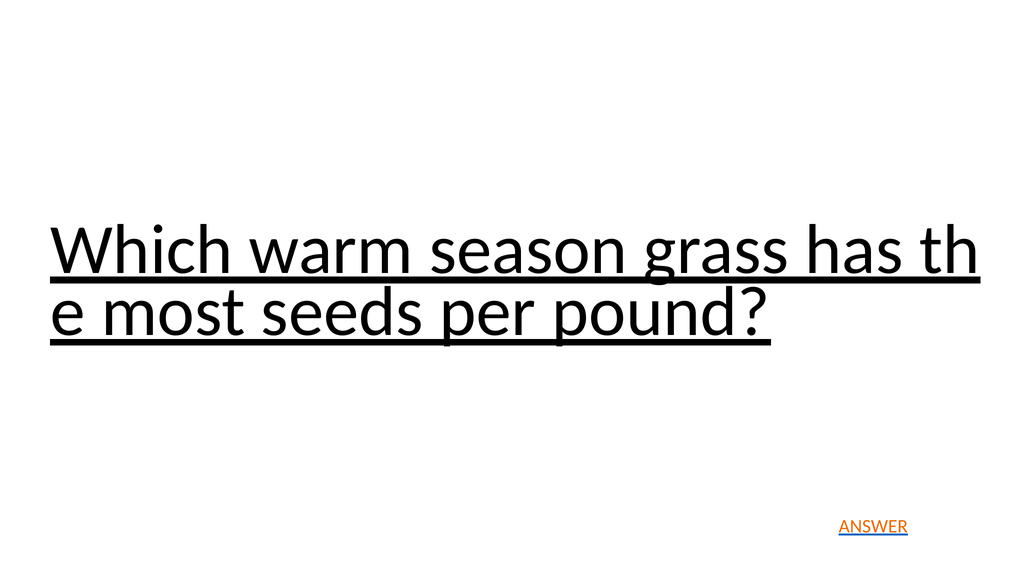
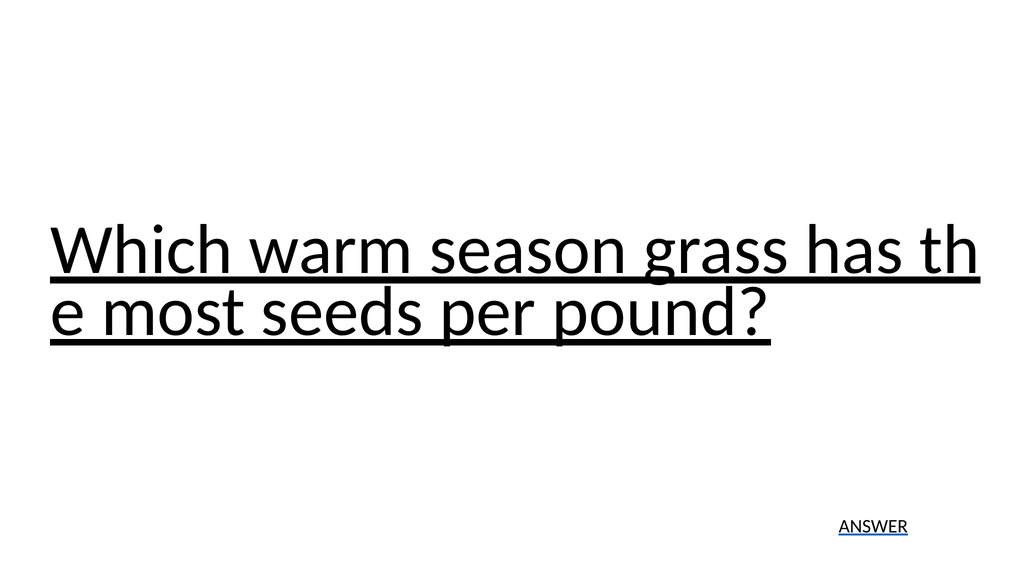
ANSWER colour: orange -> black (873, 526)
